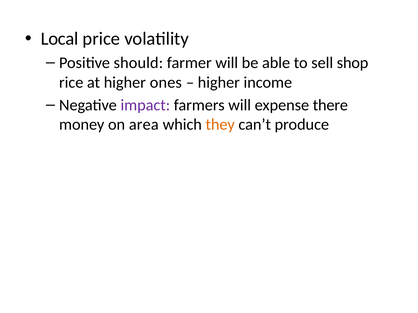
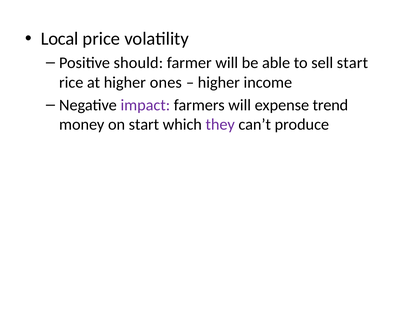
sell shop: shop -> start (352, 63)
there: there -> trend (330, 105)
on area: area -> start (144, 125)
they colour: orange -> purple (220, 125)
